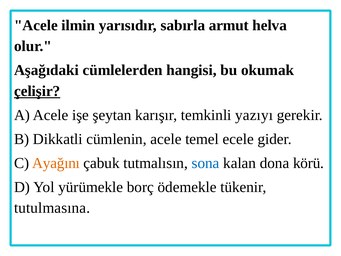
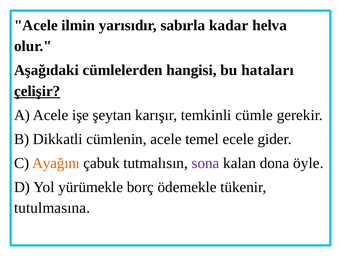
armut: armut -> kadar (229, 25)
okumak: okumak -> hataları (268, 70)
yazıyı: yazıyı -> cümle (254, 115)
sona colour: blue -> purple (206, 163)
körü: körü -> öyle (308, 163)
